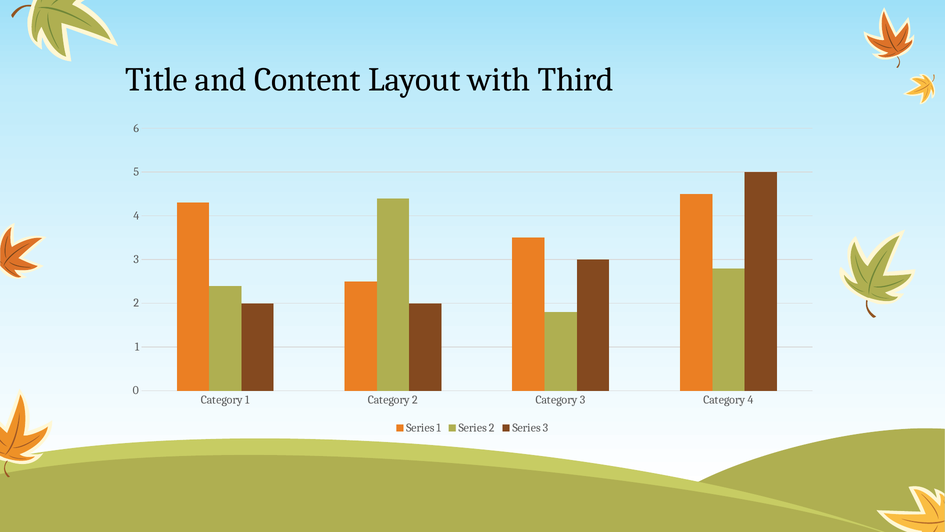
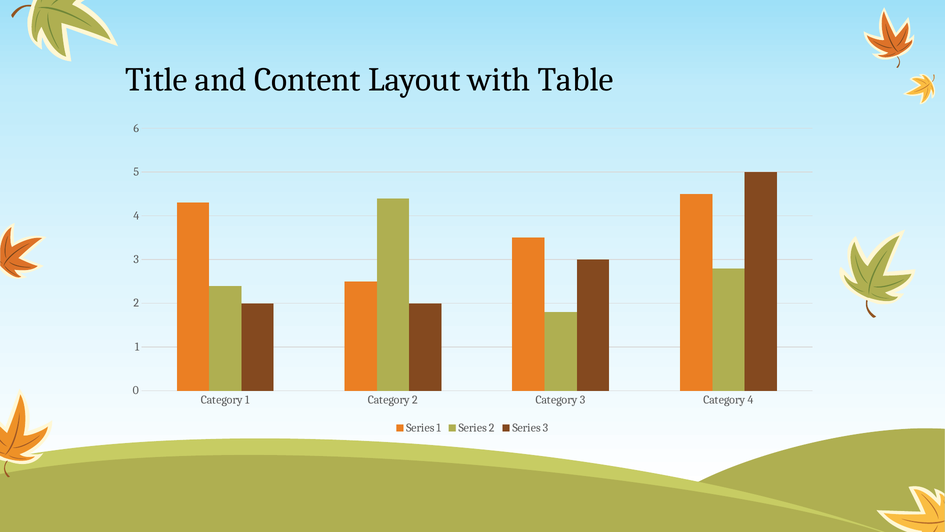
Third: Third -> Table (576, 80)
